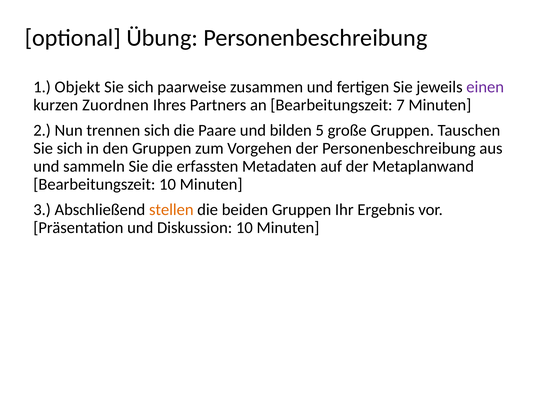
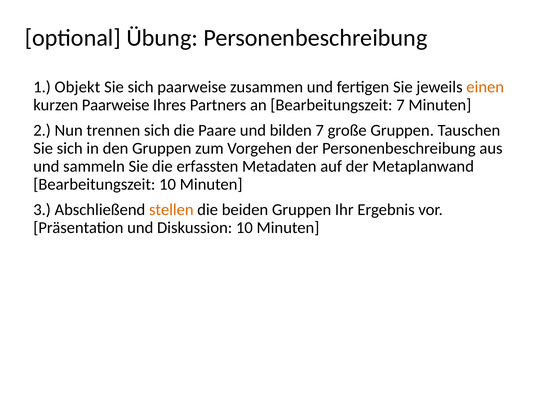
einen colour: purple -> orange (485, 87)
kurzen Zuordnen: Zuordnen -> Paarweise (116, 105)
bilden 5: 5 -> 7 (320, 130)
